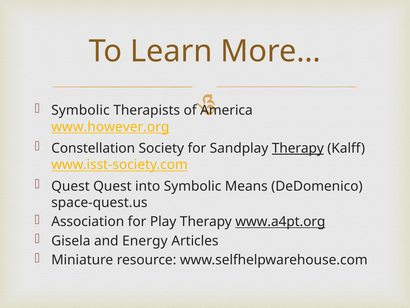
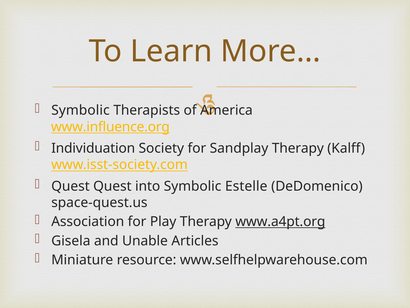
www.however.org: www.however.org -> www.influence.org (110, 127)
Constellation: Constellation -> Individuation (93, 148)
Therapy underline: present -> none (298, 148)
Means: Means -> Estelle (246, 186)
Energy: Energy -> Unable (145, 241)
